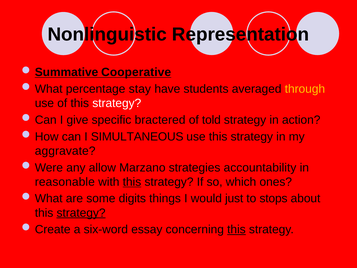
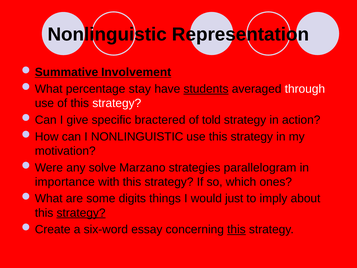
Cooperative: Cooperative -> Involvement (136, 72)
students underline: none -> present (206, 89)
through colour: yellow -> white (305, 89)
I SIMULTANEOUS: SIMULTANEOUS -> NONLINGUISTIC (137, 136)
aggravate: aggravate -> motivation (65, 151)
allow: allow -> solve (102, 167)
accountability: accountability -> parallelogram (260, 167)
reasonable: reasonable -> importance (65, 182)
this underline: present -> none (132, 182)
stops: stops -> imply (273, 198)
